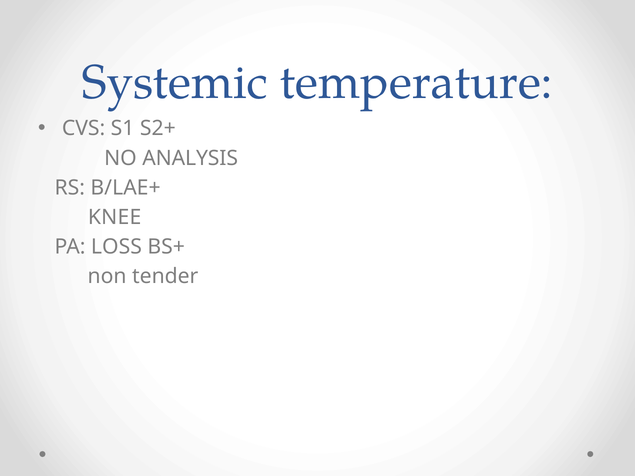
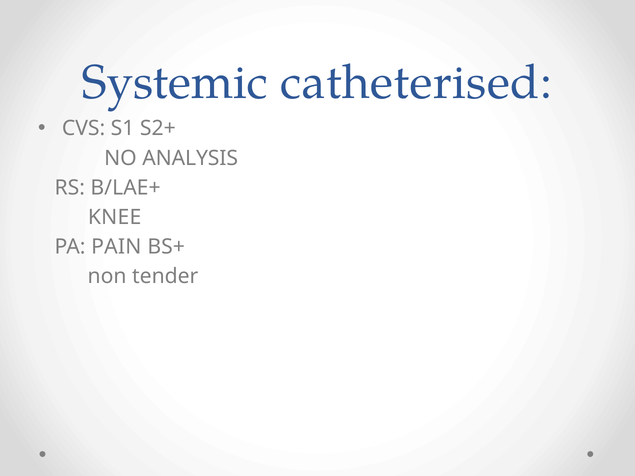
temperature: temperature -> catheterised (416, 83)
LOSS: LOSS -> PAIN (116, 247)
